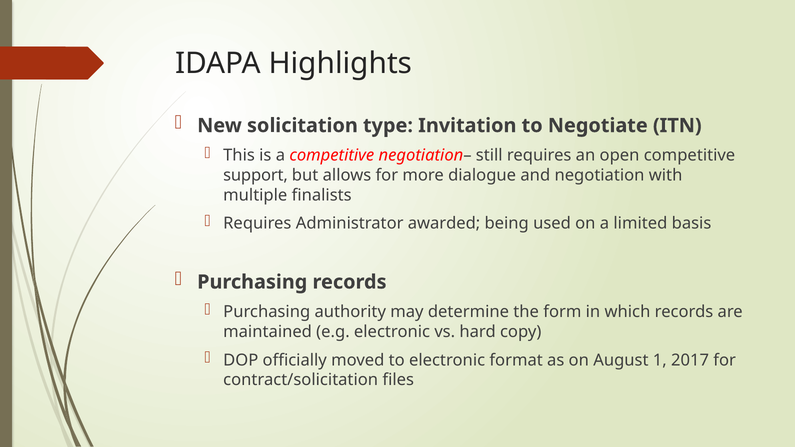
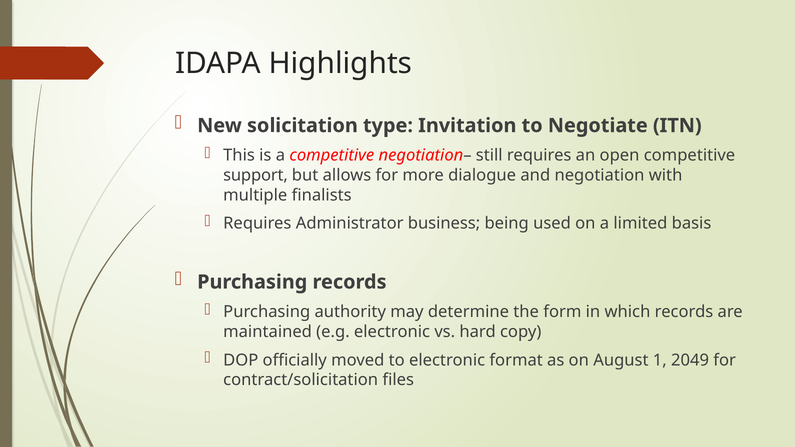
awarded: awarded -> business (444, 224)
2017: 2017 -> 2049 (690, 360)
